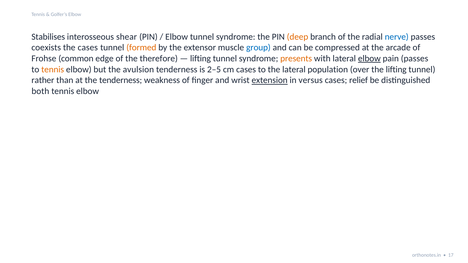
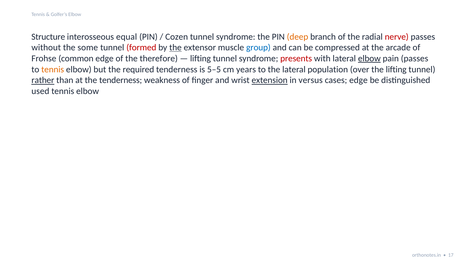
Stabilises: Stabilises -> Structure (48, 37)
shear: shear -> equal (127, 37)
Elbow: Elbow -> Cozen (177, 37)
nerve colour: blue -> red (397, 37)
coexists: coexists -> without (46, 48)
the cases: cases -> some (88, 48)
formed colour: orange -> red (141, 48)
the underline: none -> present (175, 48)
presents colour: orange -> red (296, 59)
avulsion: avulsion -> required (138, 69)
2–5: 2–5 -> 5–5 (214, 69)
cm cases: cases -> years (246, 69)
rather underline: none -> present (43, 80)
cases relief: relief -> edge (358, 80)
both: both -> used (40, 91)
